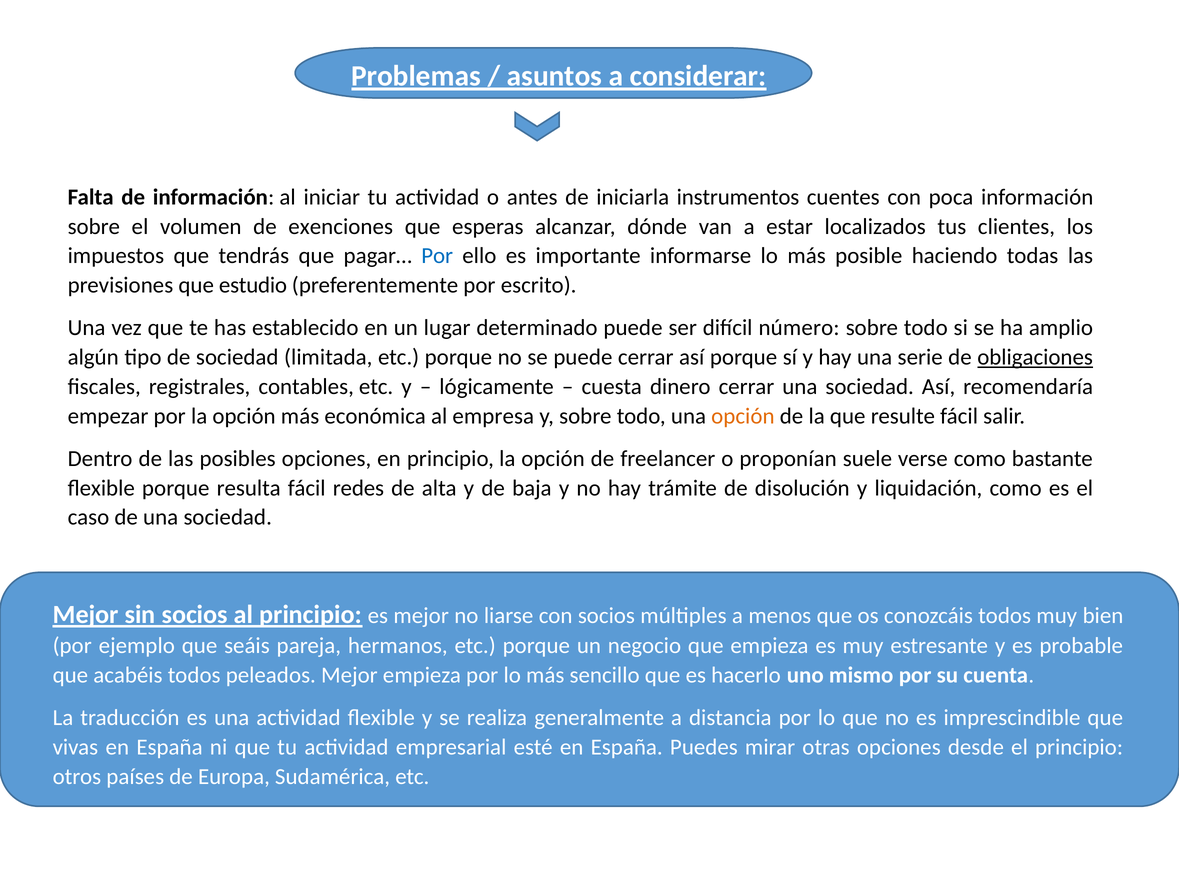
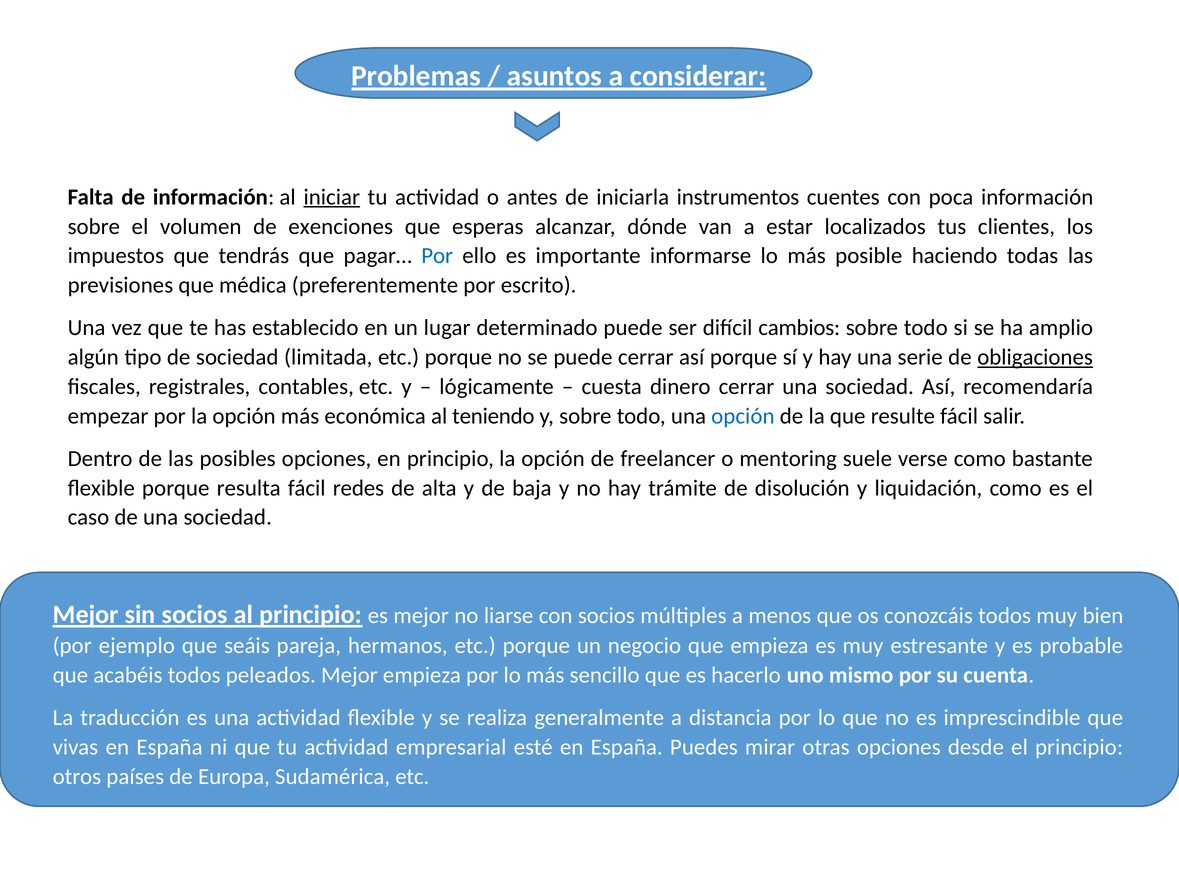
iniciar underline: none -> present (332, 197)
estudio: estudio -> médica (253, 285)
número: número -> cambios (799, 328)
empresa: empresa -> teniendo (493, 416)
opción colour: orange -> blue (743, 416)
proponían: proponían -> mentoring (788, 459)
